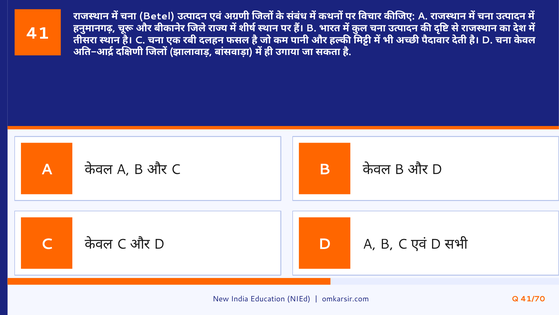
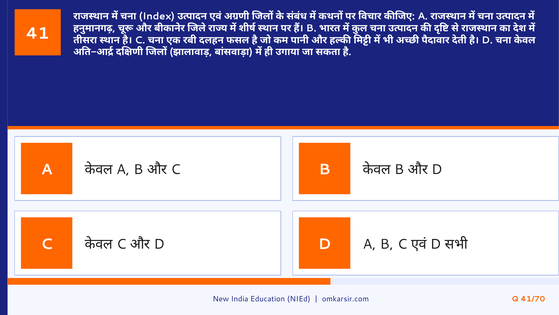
Betel: Betel -> Index (157, 16)
